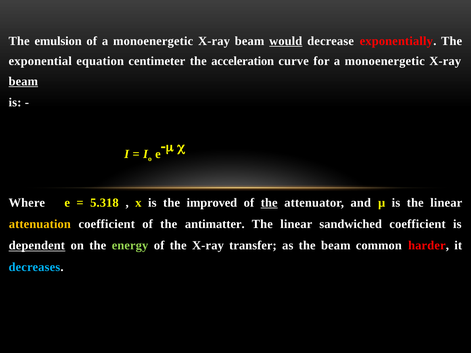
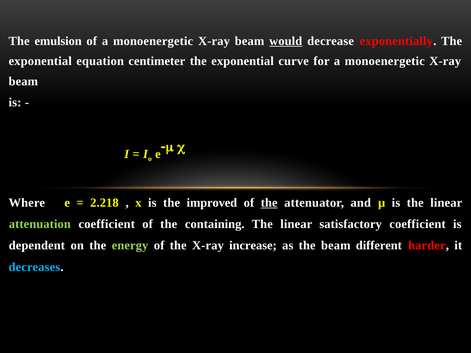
acceleration: acceleration -> exponential (243, 61)
beam underline: present -> none (23, 81)
5.318: 5.318 -> 2.218 (104, 203)
attenuation colour: yellow -> light green (40, 224)
antimatter: antimatter -> containing (215, 224)
sandwiched: sandwiched -> satisfactory (351, 224)
dependent underline: present -> none (37, 246)
transfer: transfer -> increase (253, 246)
common: common -> different (379, 246)
